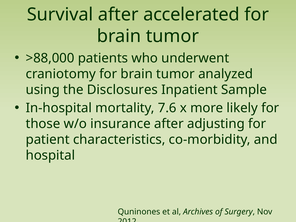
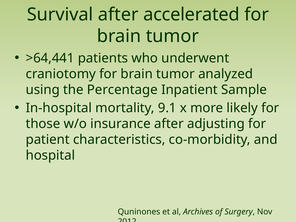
>88,000: >88,000 -> >64,441 (50, 58)
Disclosures: Disclosures -> Percentage (122, 90)
7.6: 7.6 -> 9.1 (167, 108)
